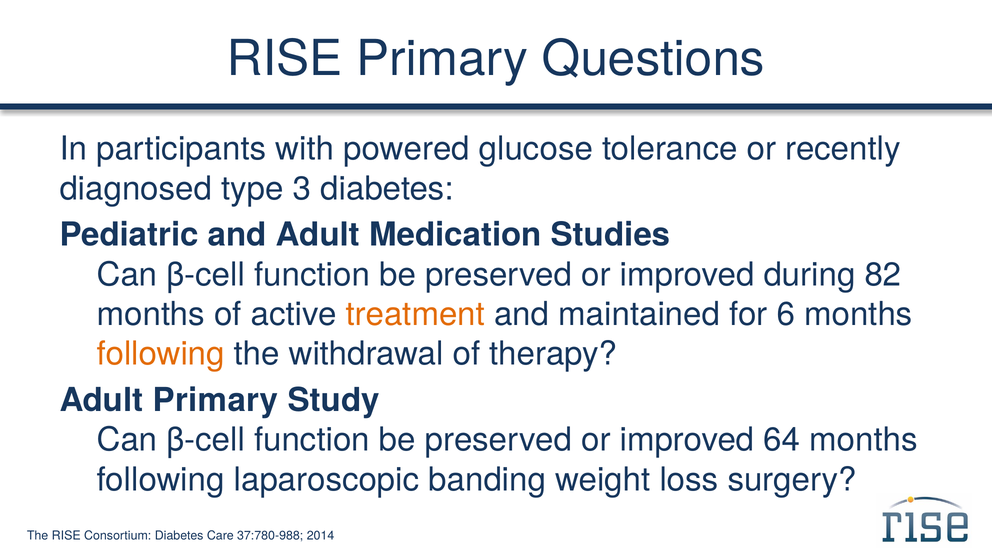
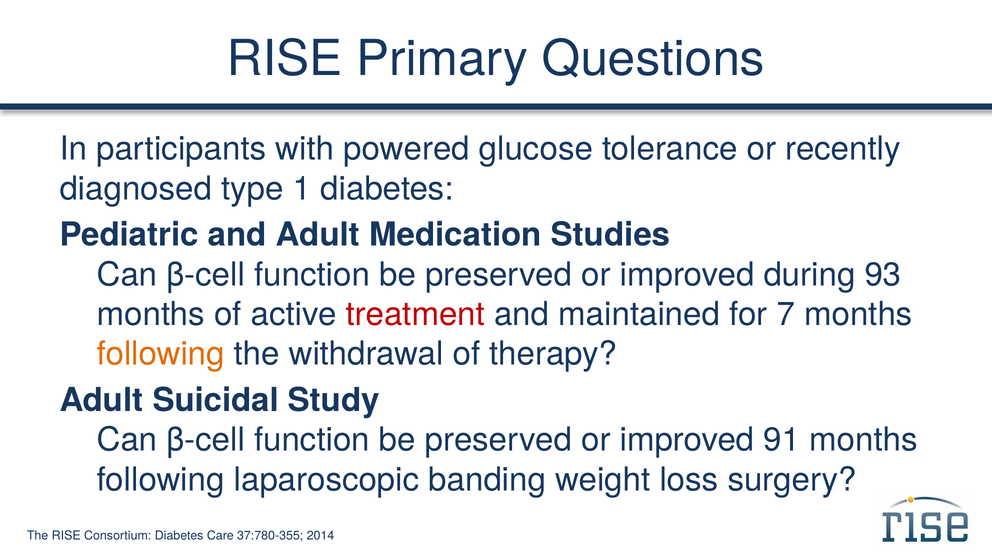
3: 3 -> 1 (302, 189)
82: 82 -> 93 (883, 275)
treatment colour: orange -> red (415, 314)
6: 6 -> 7 (786, 314)
Adult Primary: Primary -> Suicidal (216, 400)
64: 64 -> 91 (782, 440)
37:780-988: 37:780-988 -> 37:780-355 (270, 536)
